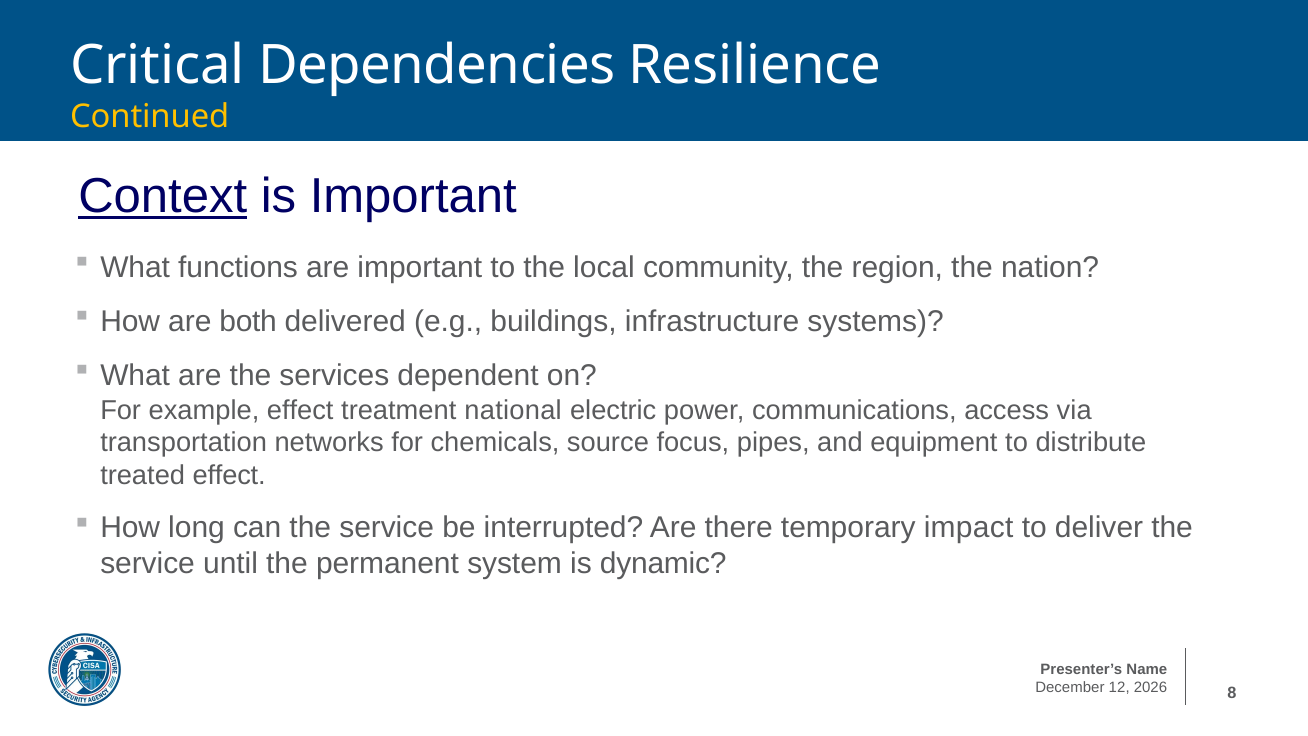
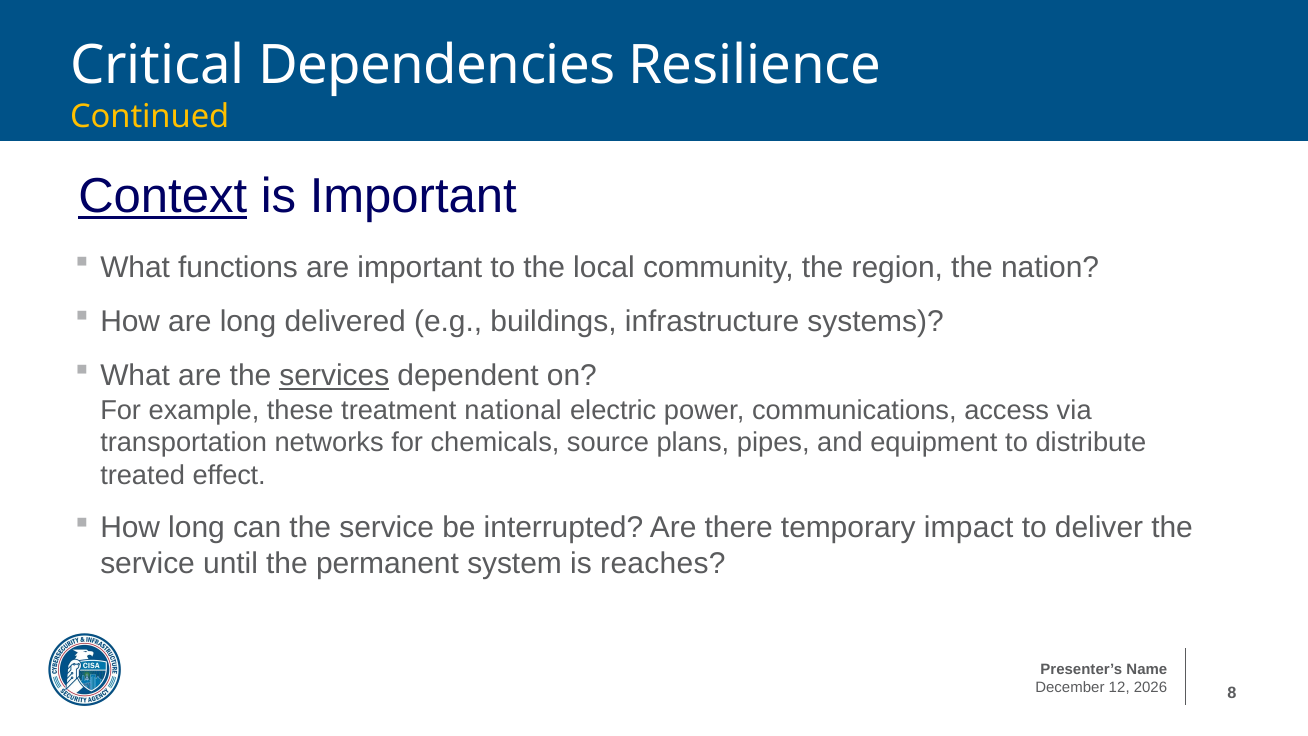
are both: both -> long (248, 322)
services underline: none -> present (334, 376)
example effect: effect -> these (300, 410)
focus: focus -> plans (693, 443)
dynamic: dynamic -> reaches (663, 564)
